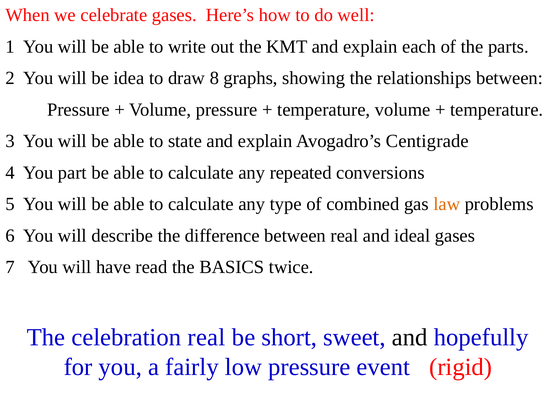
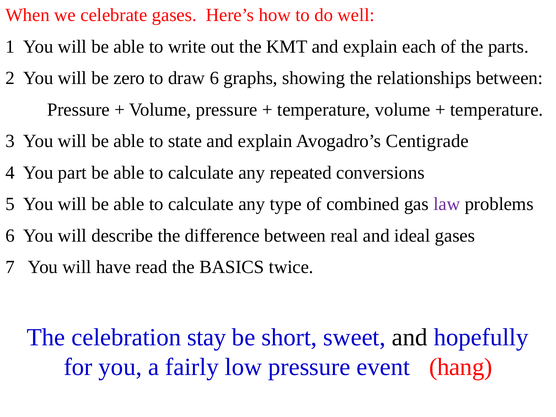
idea: idea -> zero (129, 78)
draw 8: 8 -> 6 (214, 78)
law colour: orange -> purple (447, 204)
celebration real: real -> stay (207, 337)
rigid: rigid -> hang (461, 367)
